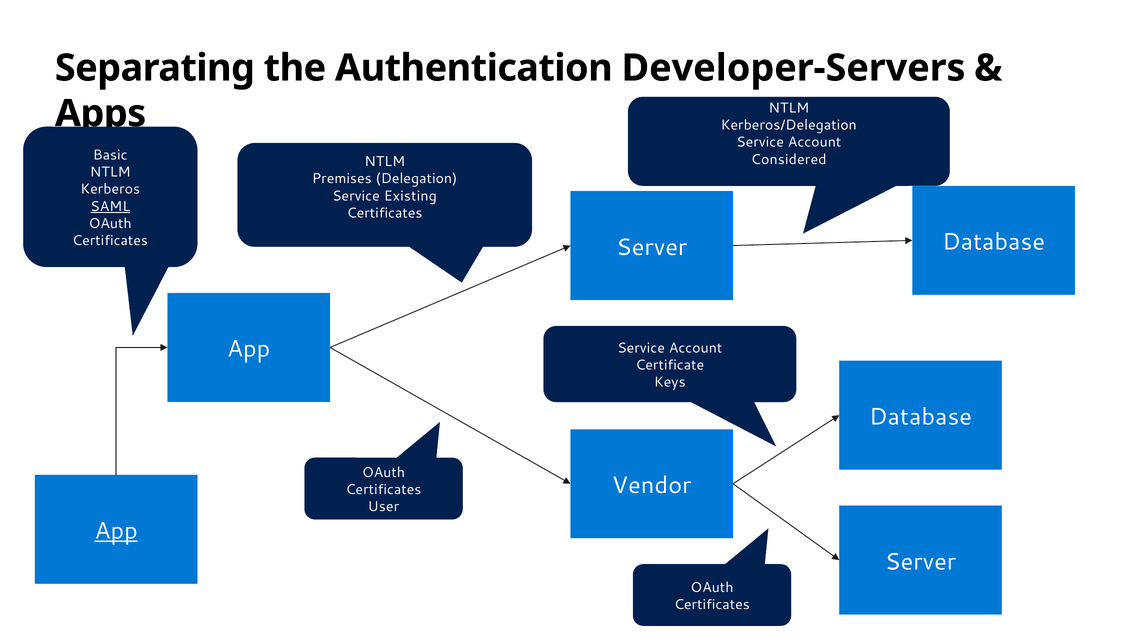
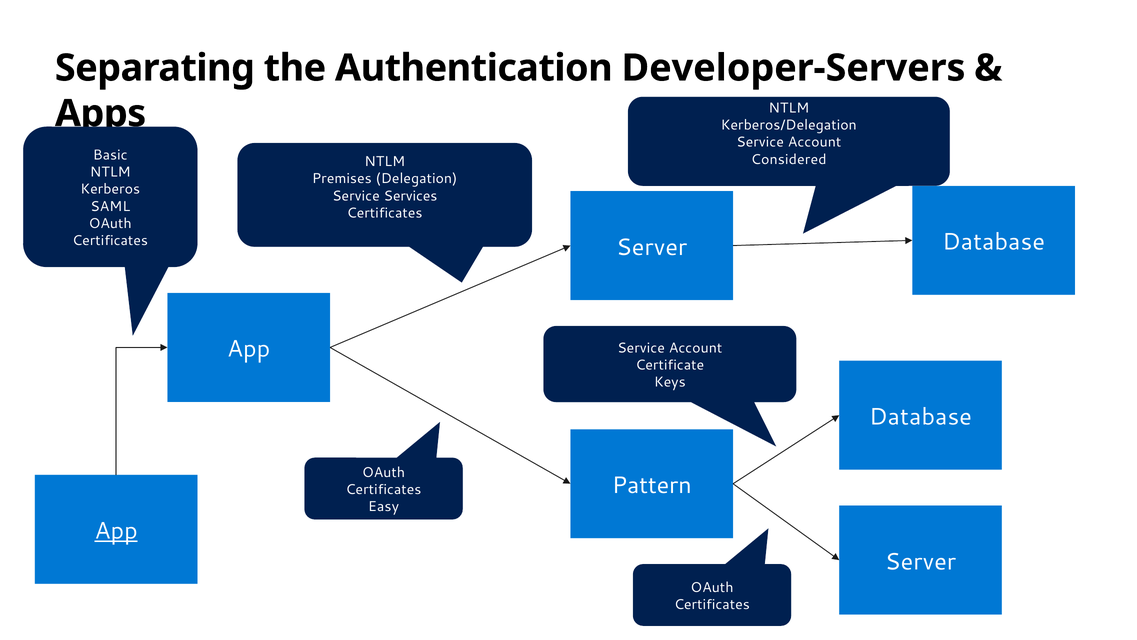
Existing: Existing -> Services (410, 196)
SAML underline: present -> none (110, 206)
Vendor: Vendor -> Pattern (652, 485)
User: User -> Easy (383, 506)
